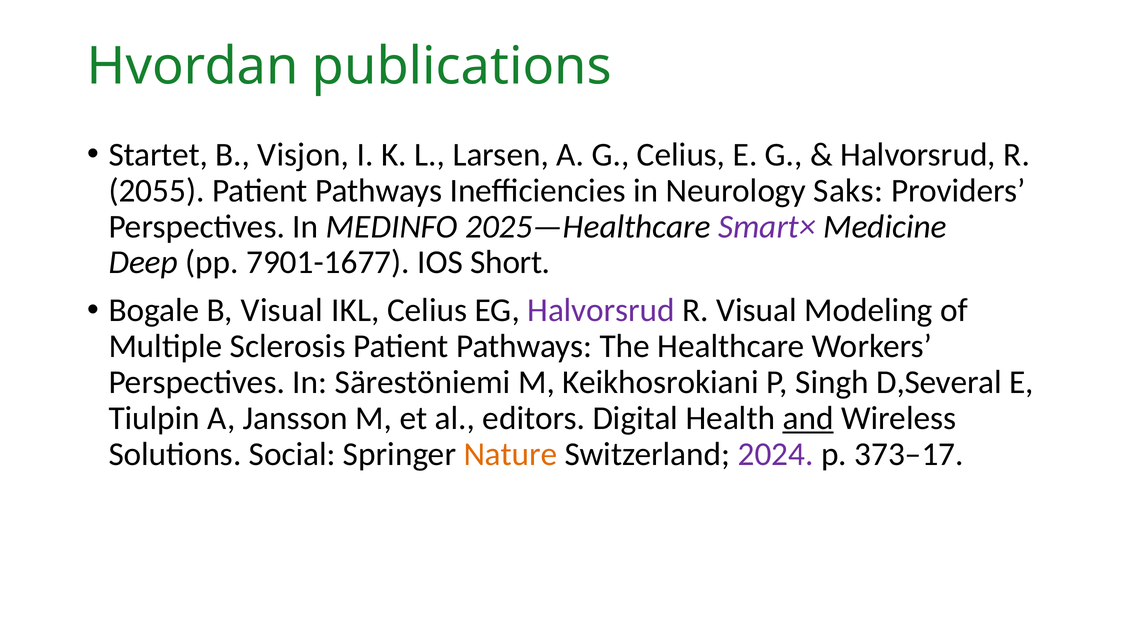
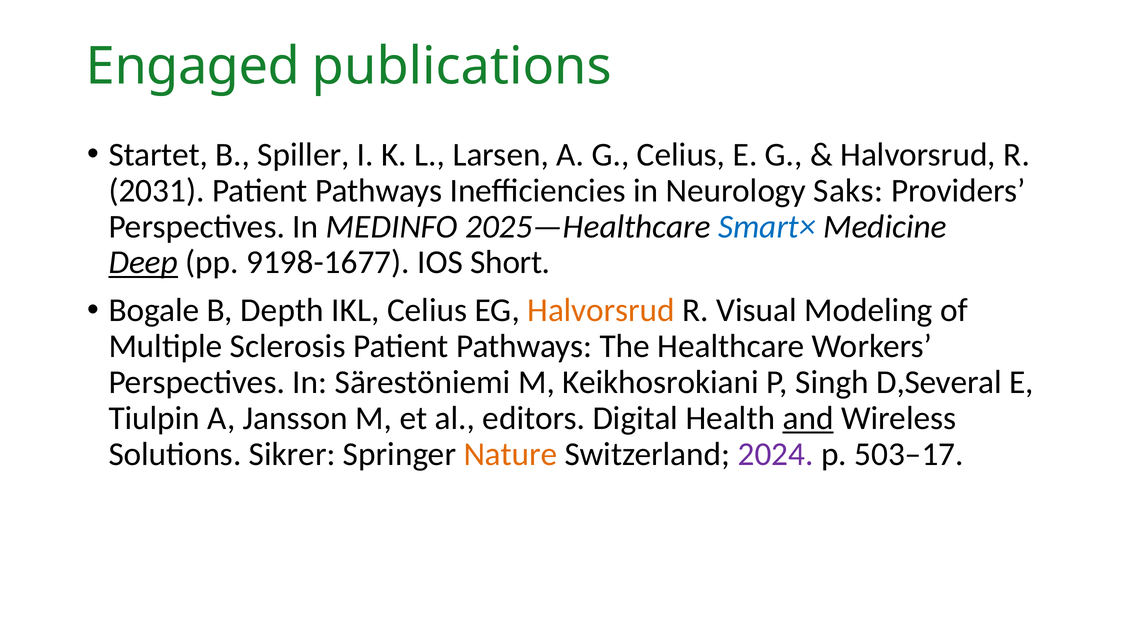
Hvordan: Hvordan -> Engaged (193, 66)
Visjon: Visjon -> Spiller (303, 155)
2055: 2055 -> 2031 (157, 191)
Smart× colour: purple -> blue (767, 226)
Deep underline: none -> present (143, 262)
7901-1677: 7901-1677 -> 9198-1677 (328, 262)
B Visual: Visual -> Depth (282, 310)
Halvorsrud colour: purple -> orange (601, 310)
Social: Social -> Sikrer (292, 454)
373–17: 373–17 -> 503–17 (909, 454)
